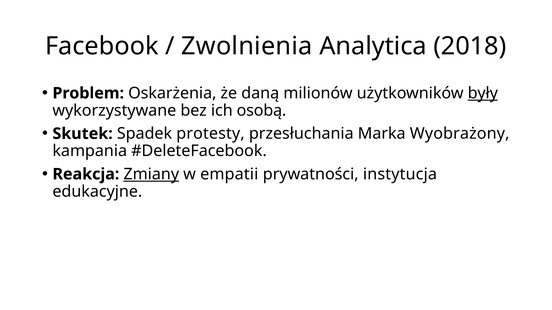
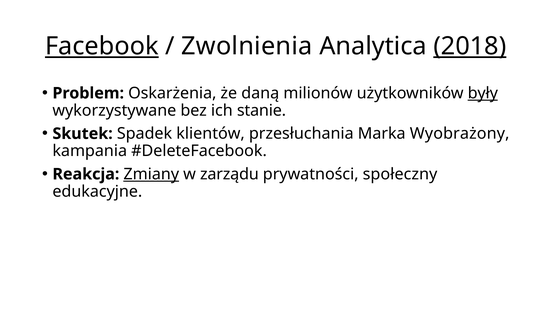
Facebook underline: none -> present (102, 46)
2018 underline: none -> present (470, 46)
osobą: osobą -> stanie (261, 111)
protesty: protesty -> klientów (211, 134)
empatii: empatii -> zarządu (229, 174)
instytucja: instytucja -> społeczny (400, 174)
